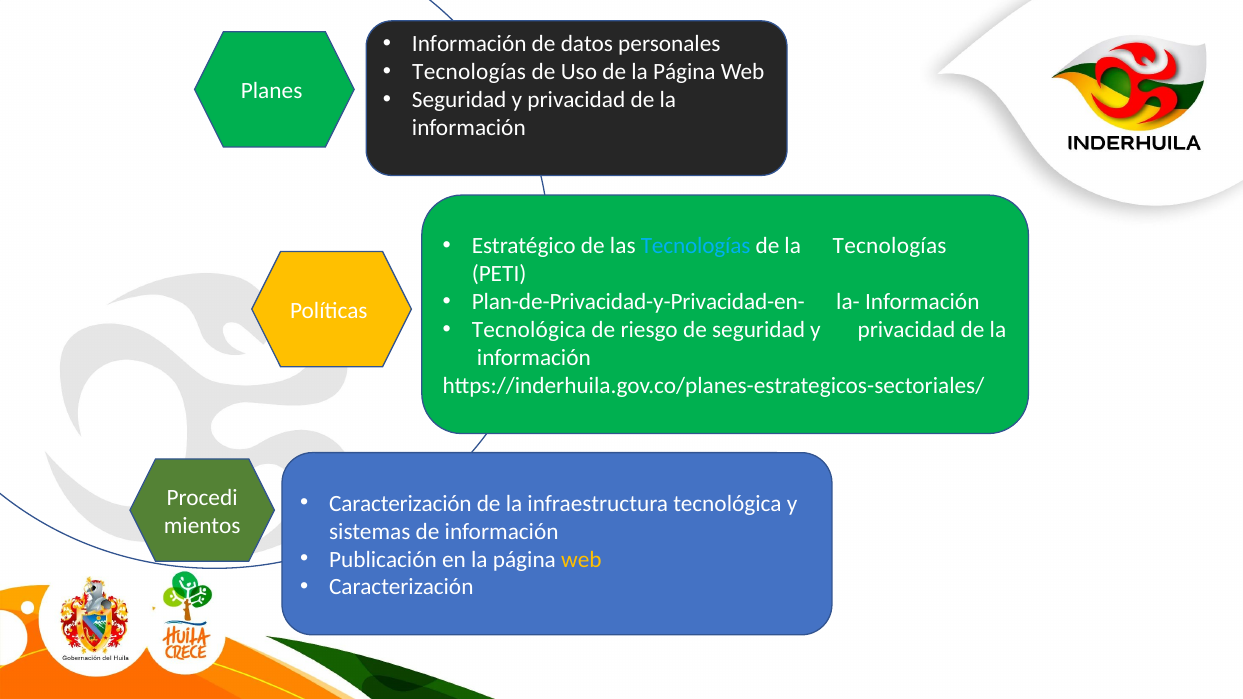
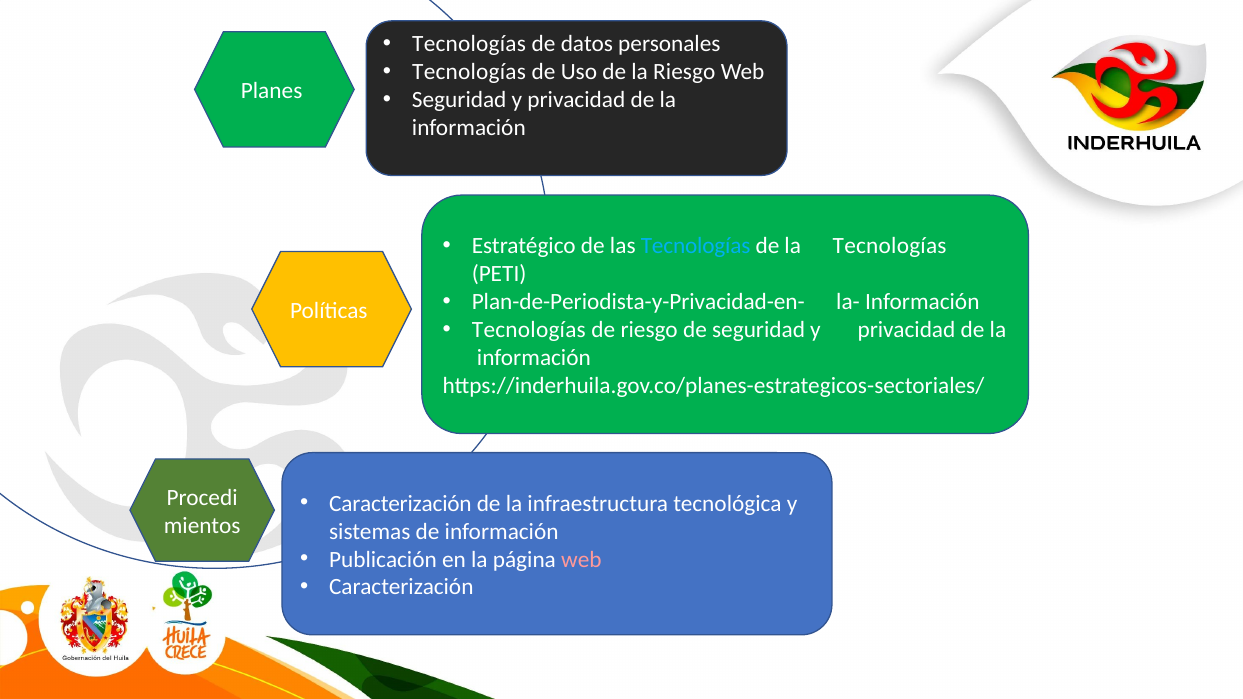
Información: Información -> Tecnologías (469, 44)
de la Página: Página -> Riesgo (684, 72)
Plan-de-Privacidad-y-Privacidad-en-: Plan-de-Privacidad-y-Privacidad-en- -> Plan-de-Periodista-y-Privacidad-en- (638, 302)
Tecnológica: Tecnológica -> Tecnologías (529, 330)
web colour: yellow -> pink (581, 559)
